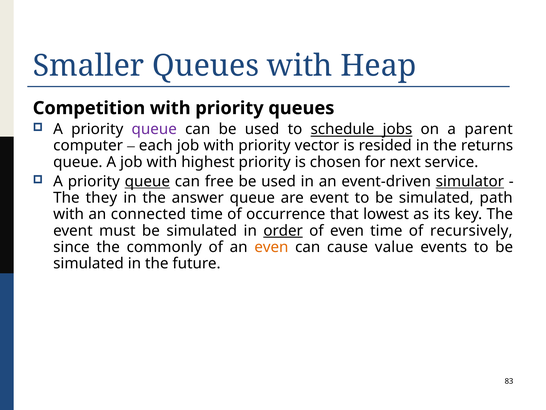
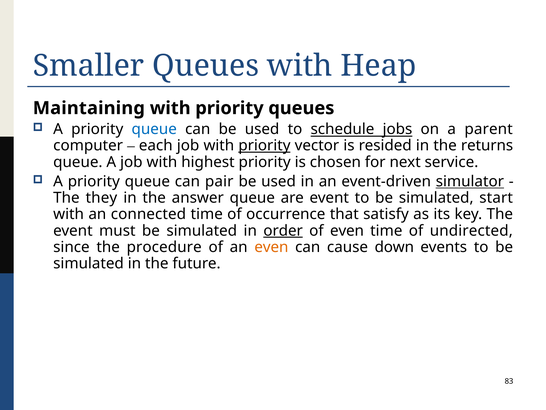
Competition: Competition -> Maintaining (89, 108)
queue colour: purple -> blue (154, 129)
priority underline: none -> present (264, 145)
queue underline: present -> none (147, 181)
free: free -> pair (219, 181)
path: path -> start (496, 198)
lowest: lowest -> satisfy (386, 214)
recursively: recursively -> undirected (471, 230)
commonly: commonly -> procedure (164, 247)
value: value -> down (394, 247)
